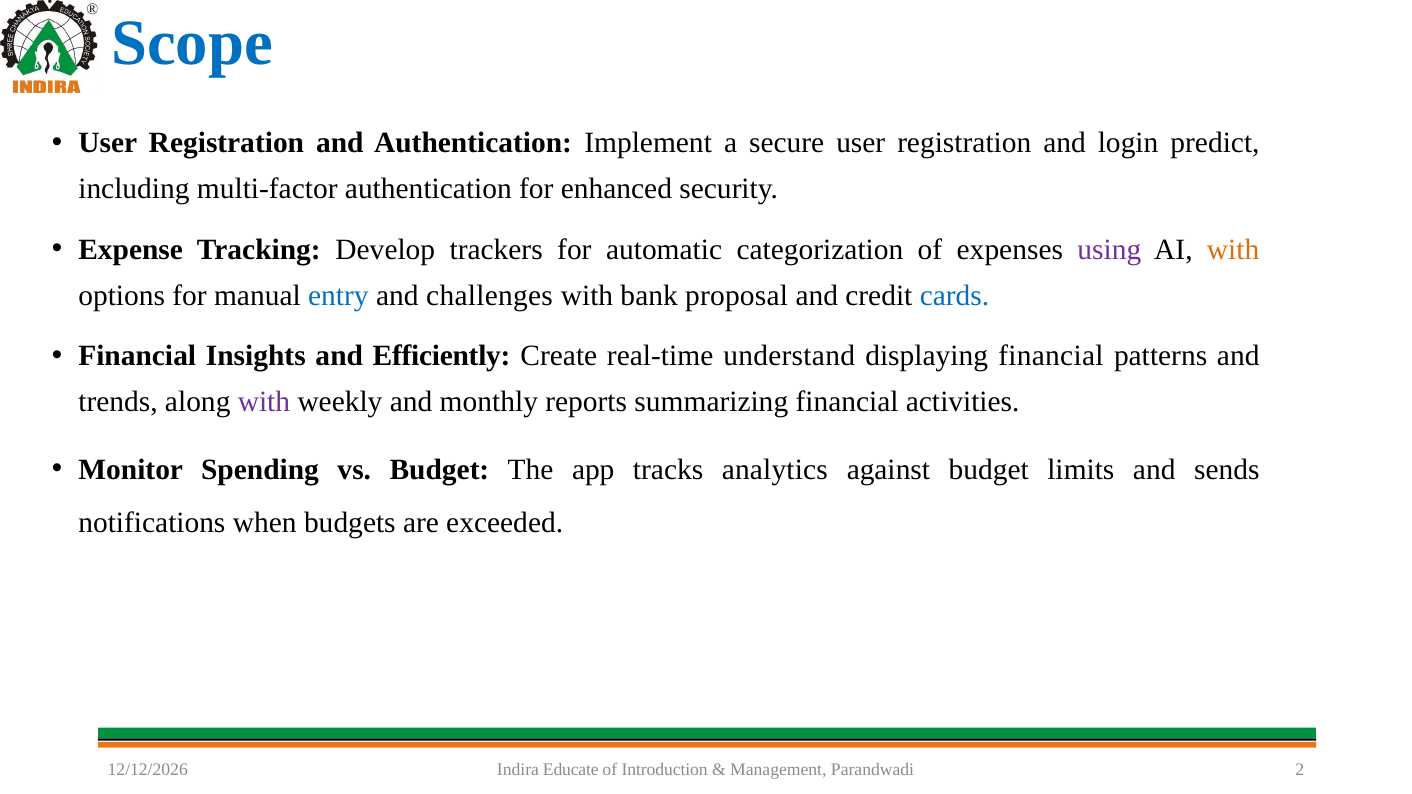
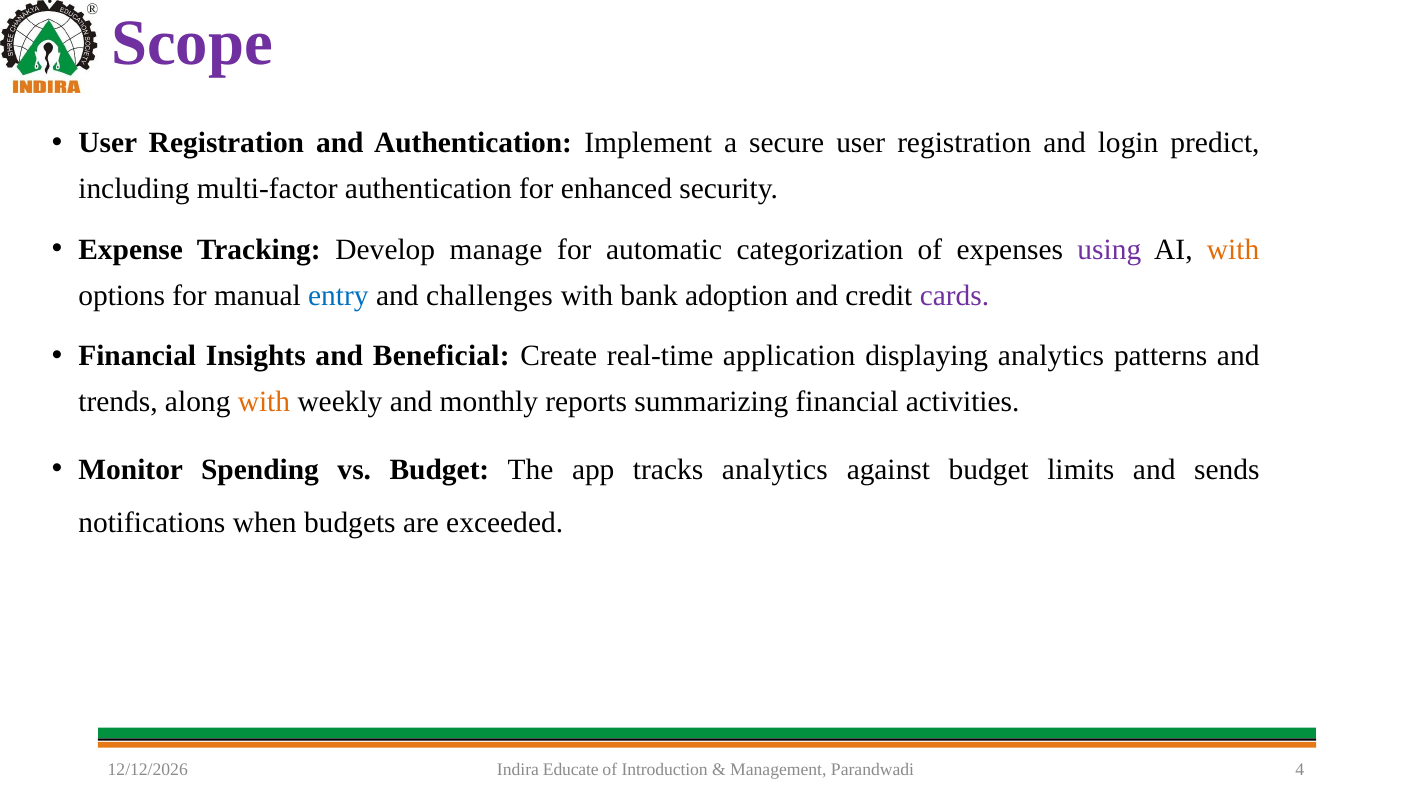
Scope colour: blue -> purple (192, 43)
trackers: trackers -> manage (496, 250)
proposal: proposal -> adoption (737, 296)
cards colour: blue -> purple (955, 296)
Efficiently: Efficiently -> Beneficial (441, 356)
understand: understand -> application (789, 356)
displaying financial: financial -> analytics (1051, 356)
with colour: purple -> orange (264, 402)
2: 2 -> 4 (1300, 770)
